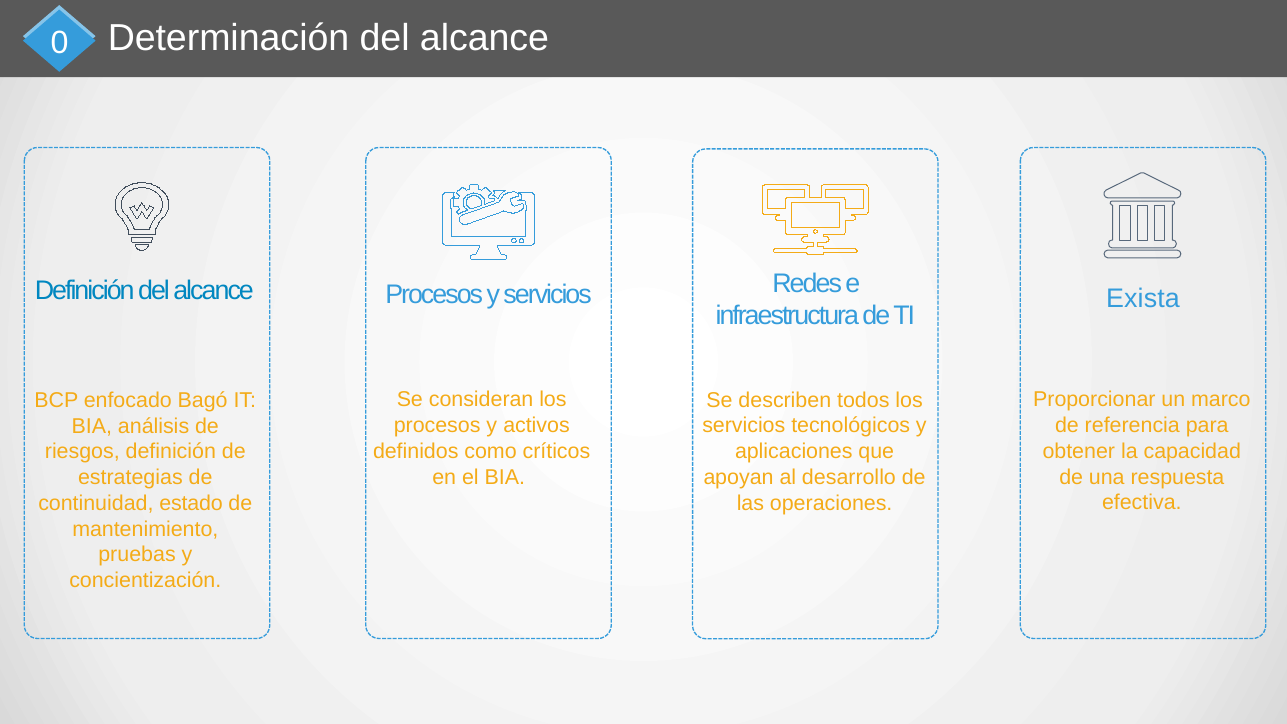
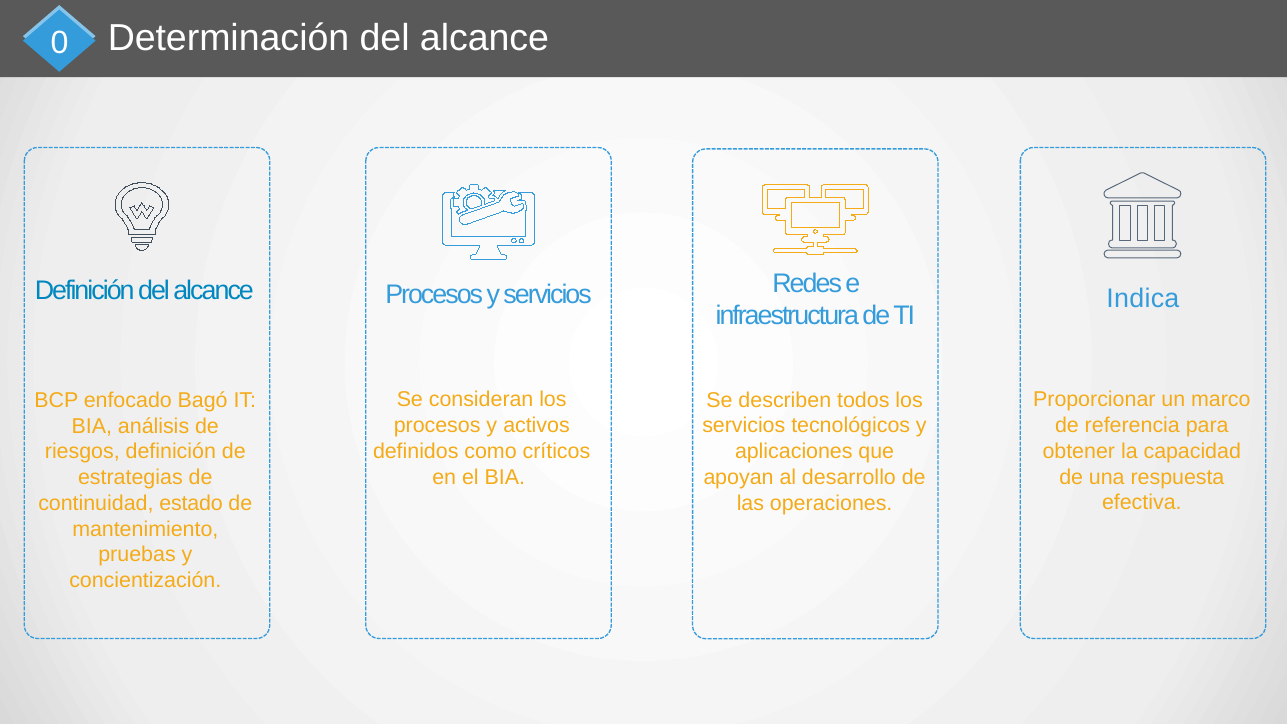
Exista: Exista -> Indica (1143, 299)
